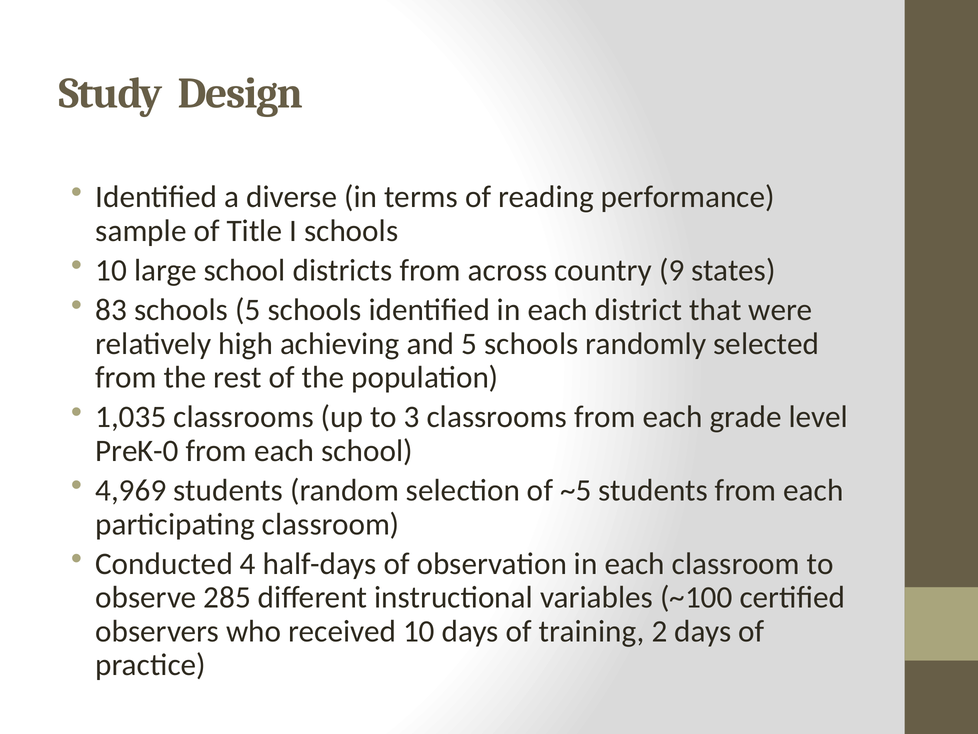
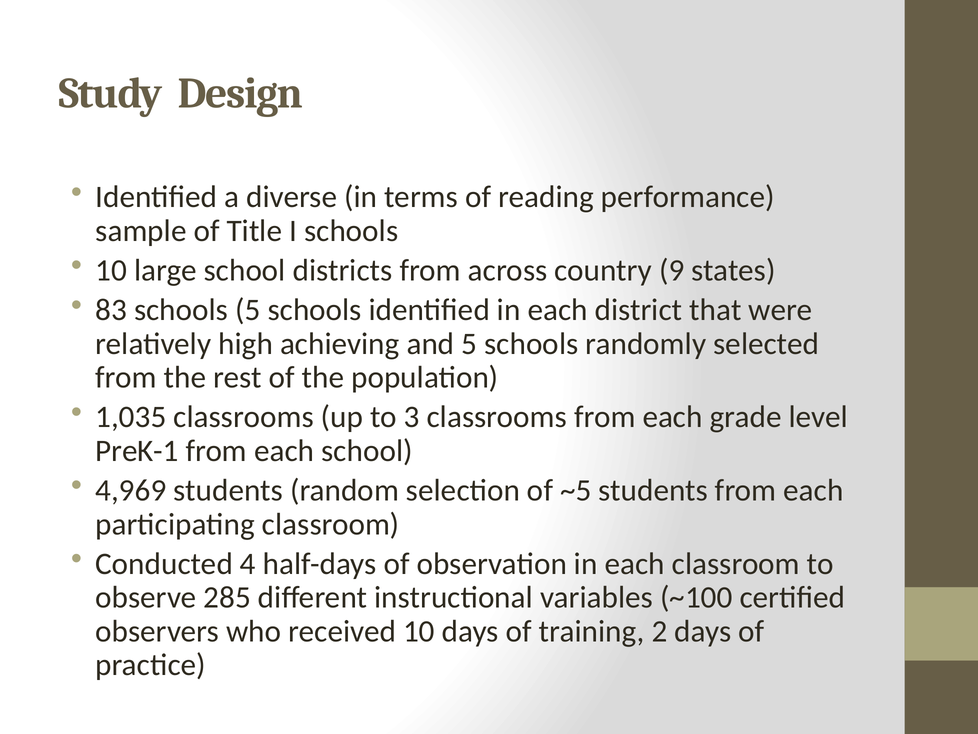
PreK-0: PreK-0 -> PreK-1 (137, 451)
